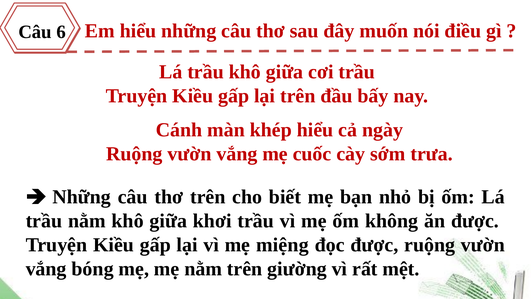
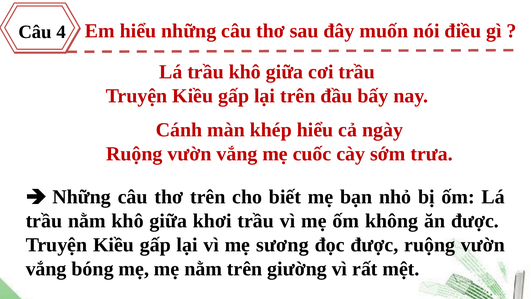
6: 6 -> 4 (61, 32)
miệng: miệng -> sương (282, 245)
